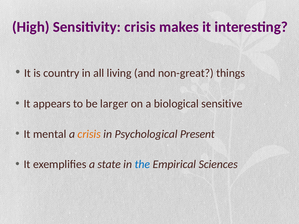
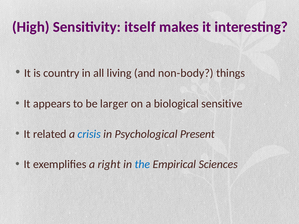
Sensitivity crisis: crisis -> itself (140, 27)
non-great: non-great -> non-body (186, 73)
mental: mental -> related (50, 134)
crisis colour: orange -> blue (89, 134)
state: state -> right (109, 164)
